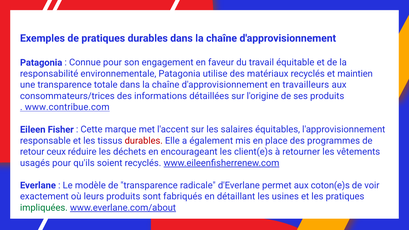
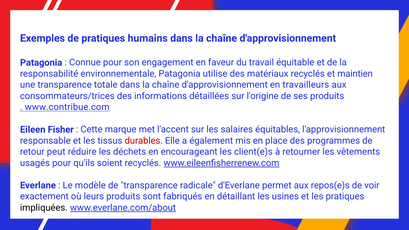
pratiques durables: durables -> humains (148, 38)
ceux: ceux -> peut (56, 152)
coton(e)s: coton(e)s -> repos(e)s (330, 185)
impliquées colour: green -> black (44, 208)
